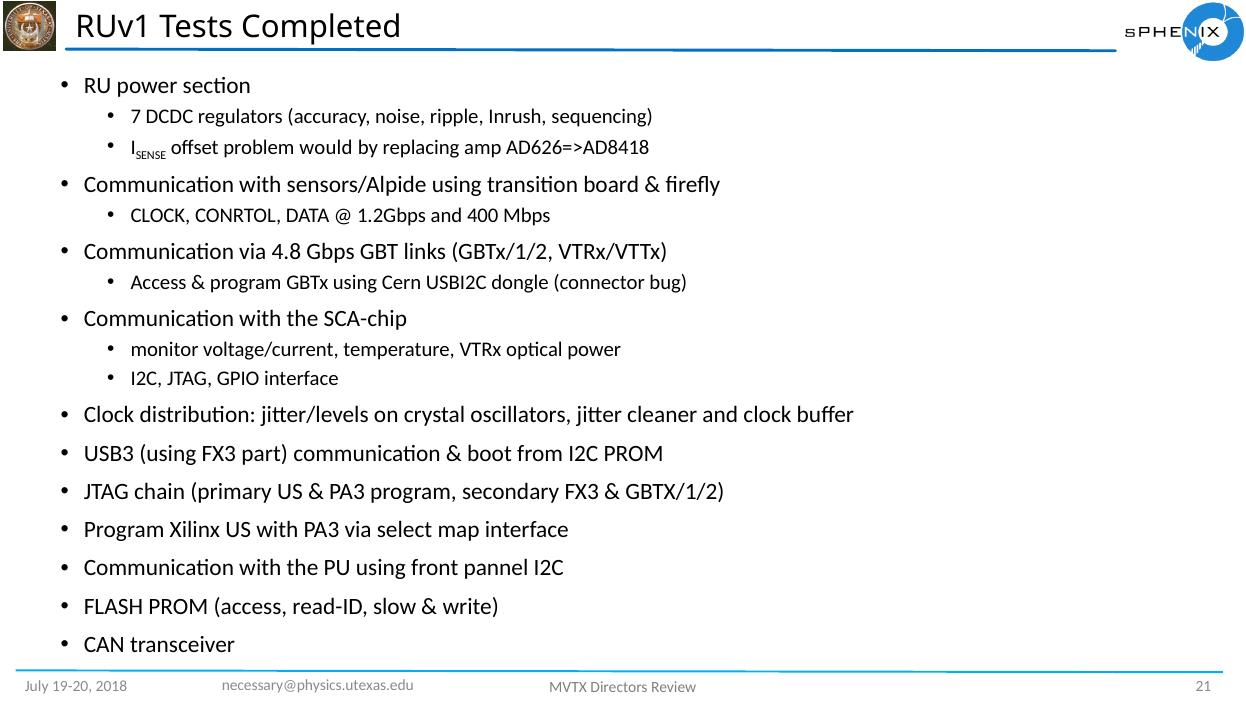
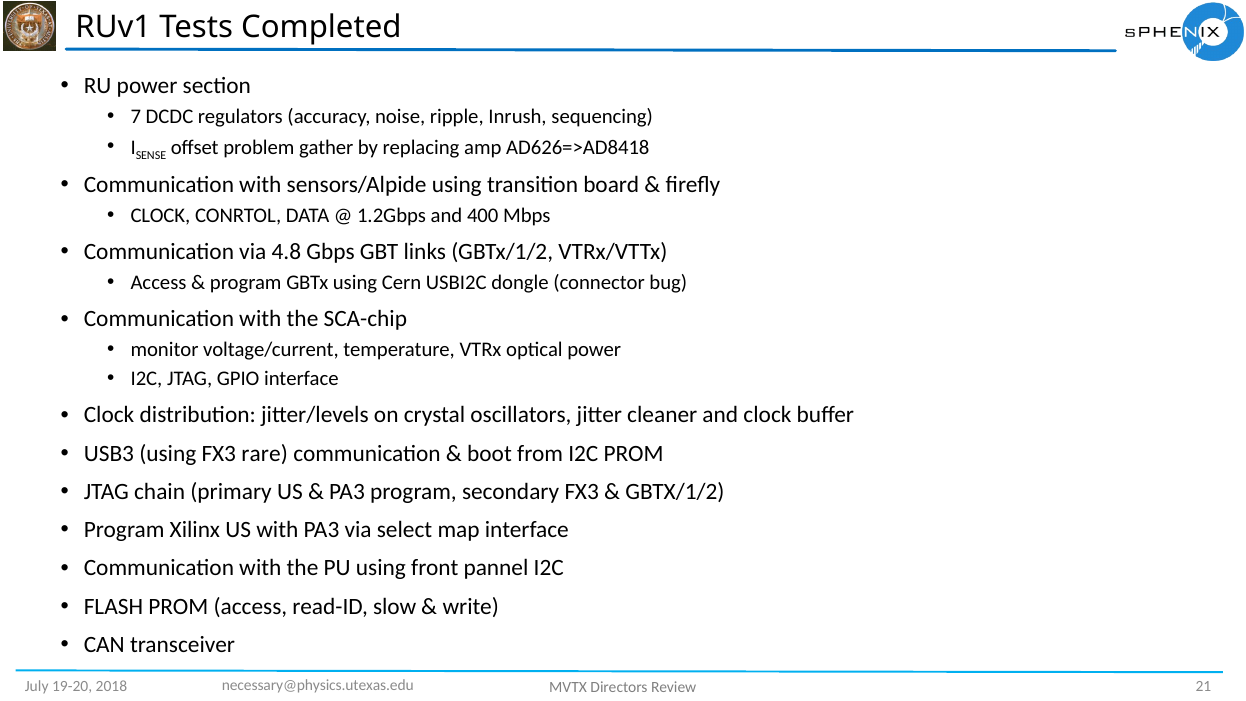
would: would -> gather (326, 148)
part: part -> rare (265, 453)
